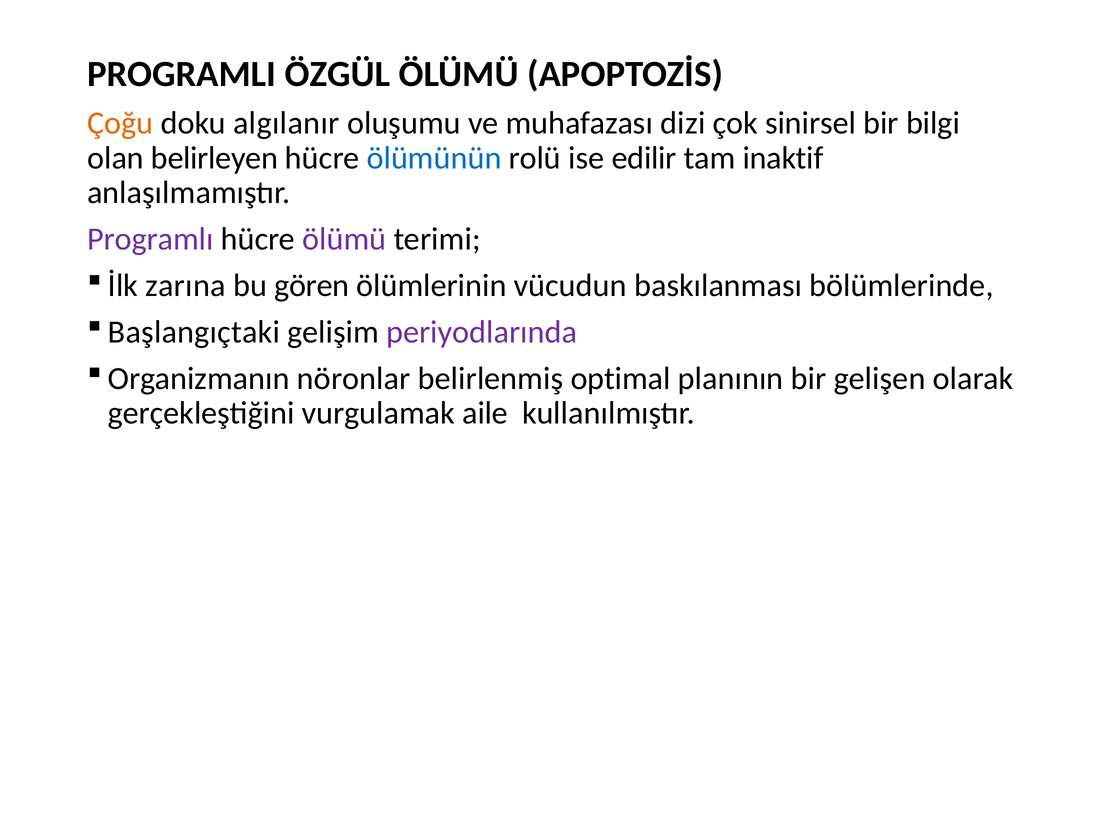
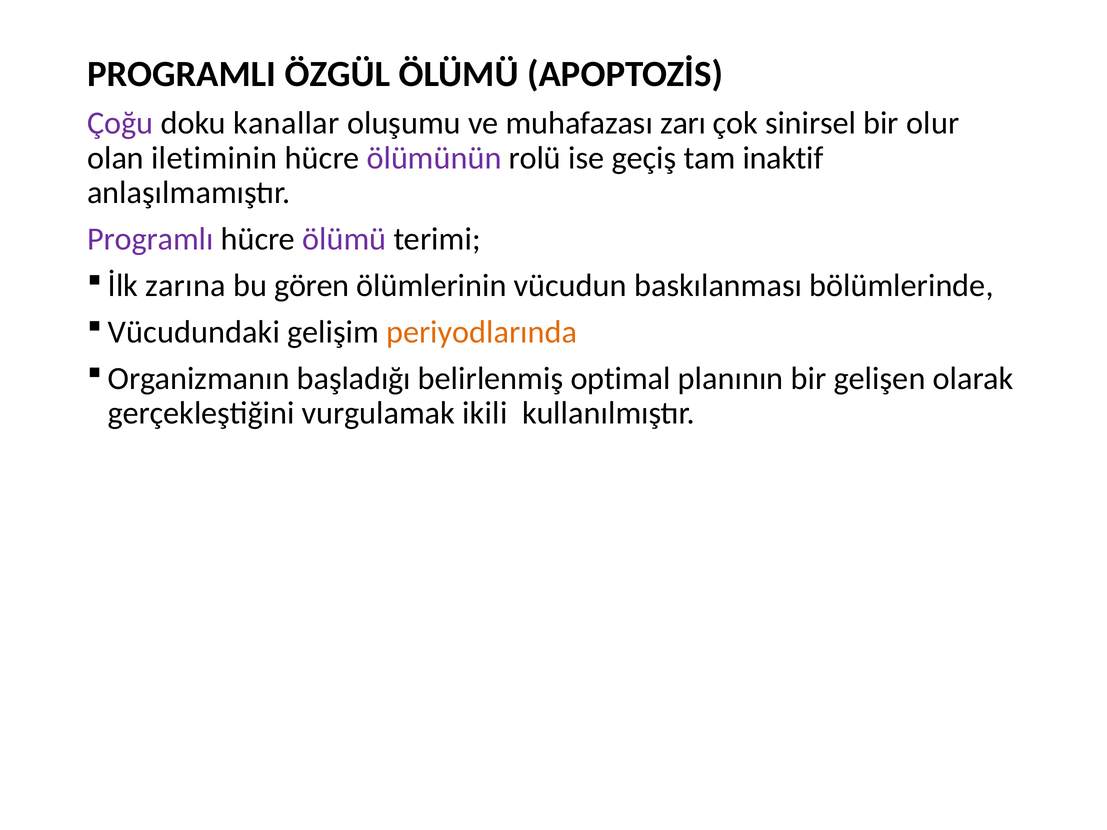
Çoğu colour: orange -> purple (120, 123)
algılanır: algılanır -> kanallar (286, 123)
dizi: dizi -> zarı (683, 123)
bilgi: bilgi -> olur (933, 123)
belirleyen: belirleyen -> iletiminin (214, 158)
ölümünün colour: blue -> purple (434, 158)
edilir: edilir -> geçiş (644, 158)
Başlangıçtaki: Başlangıçtaki -> Vücudundaki (194, 332)
periyodlarında colour: purple -> orange (482, 332)
nöronlar: nöronlar -> başladığı (354, 379)
aile: aile -> ikili (485, 413)
